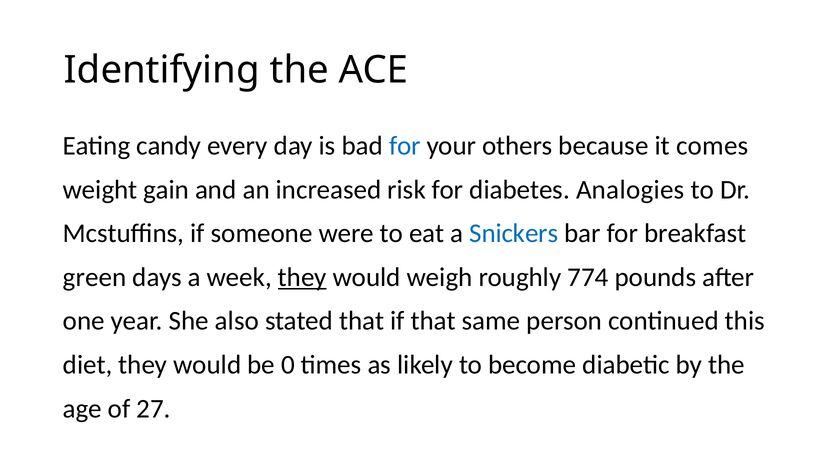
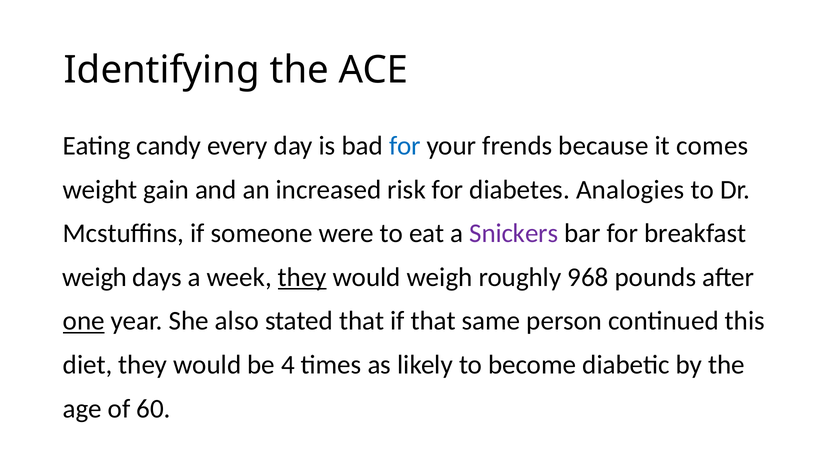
others: others -> frends (517, 146)
Snickers colour: blue -> purple (514, 234)
green: green -> weigh (95, 277)
774: 774 -> 968 (588, 277)
one underline: none -> present (84, 321)
0: 0 -> 4 (288, 365)
27: 27 -> 60 (154, 409)
